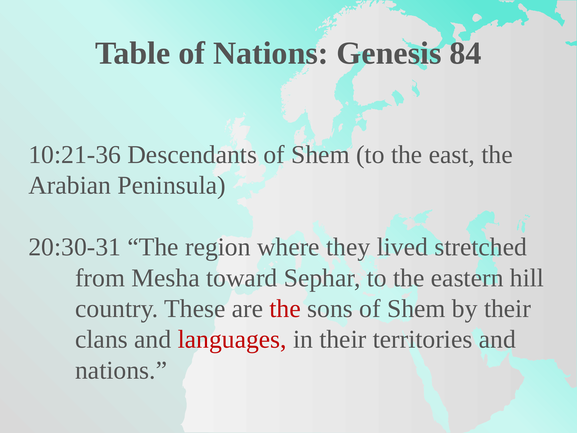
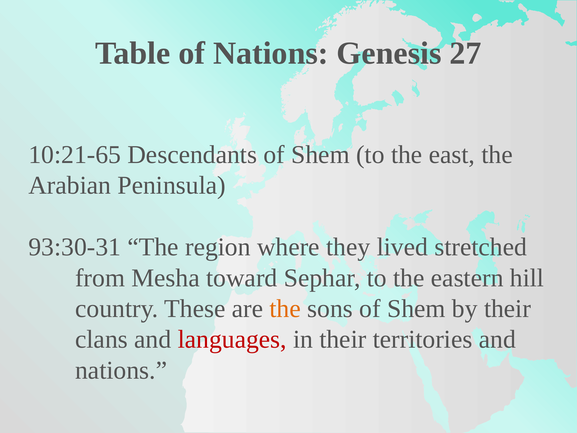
84: 84 -> 27 (465, 53)
10:21-36: 10:21-36 -> 10:21-65 (75, 155)
20:30-31: 20:30-31 -> 93:30-31 (75, 247)
the colour: red -> orange (285, 309)
